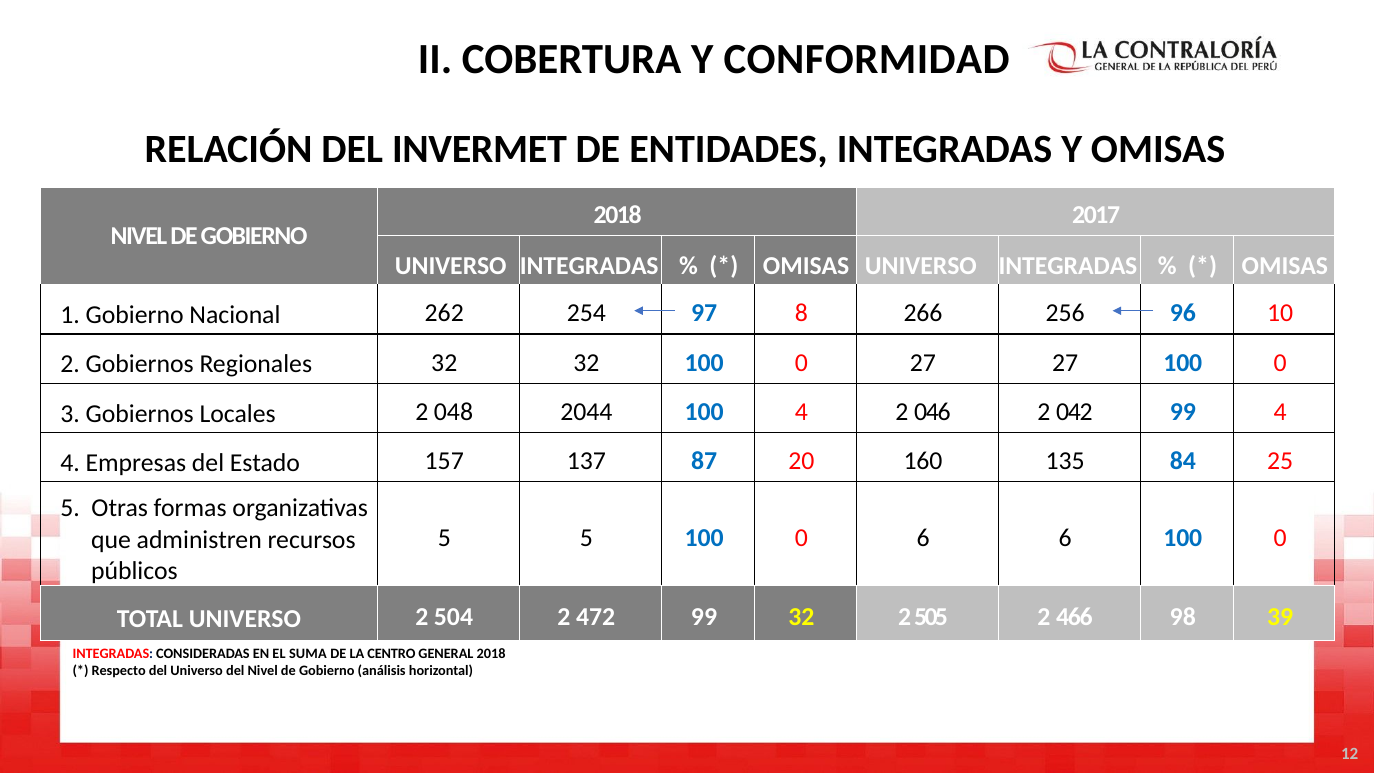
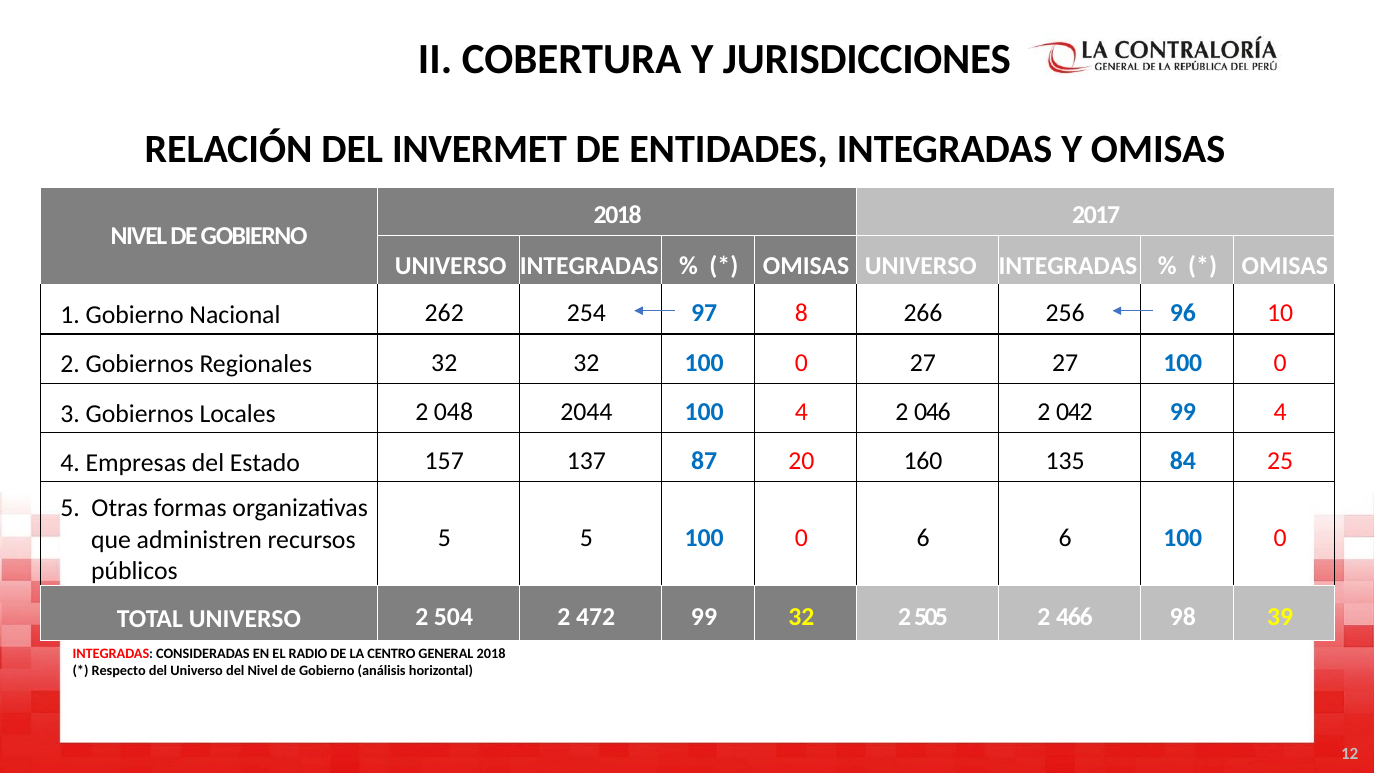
CONFORMIDAD: CONFORMIDAD -> JURISDICCIONES (867, 60)
SUMA: SUMA -> RADIO (308, 654)
